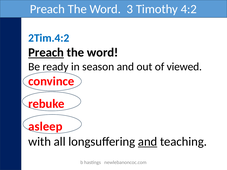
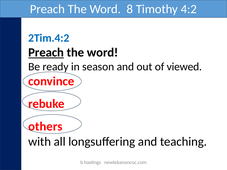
3: 3 -> 8 (130, 9)
asleep: asleep -> others (45, 127)
and underline: present -> none (148, 142)
